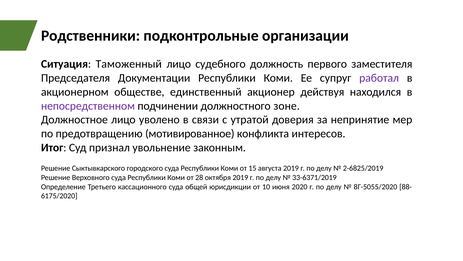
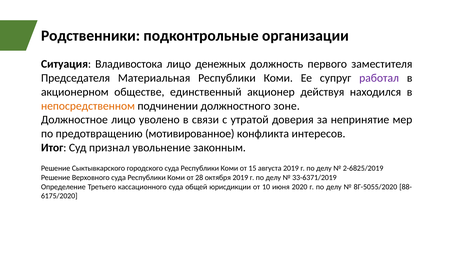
Таможенный: Таможенный -> Владивостока (129, 64)
судебного: судебного -> денежных (221, 64)
Документации: Документации -> Материальная (154, 78)
непосредственном colour: purple -> orange (88, 106)
